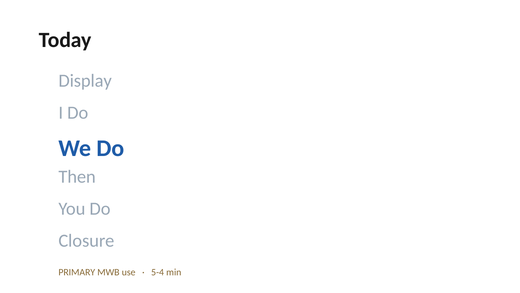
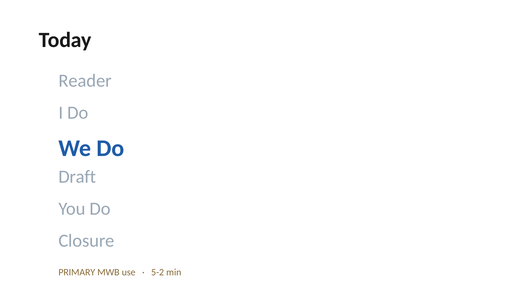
Display: Display -> Reader (85, 81)
Then: Then -> Draft (77, 176)
5-4: 5-4 -> 5-2 (158, 272)
